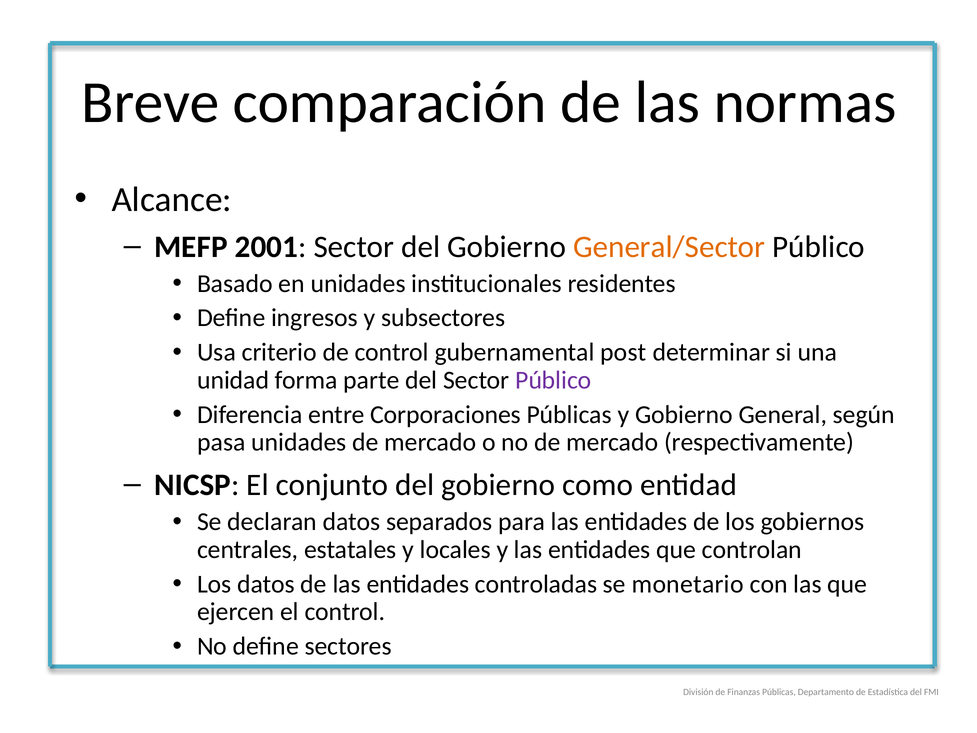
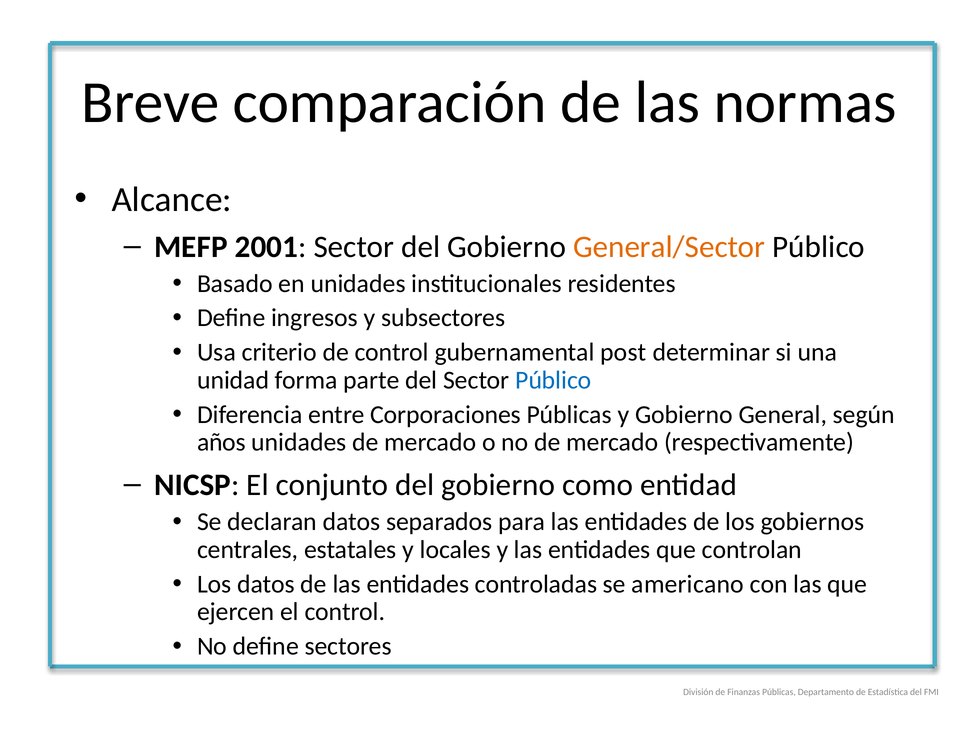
Público colour: purple -> blue (553, 380)
pasa: pasa -> años (221, 442)
monetario: monetario -> americano (688, 584)
